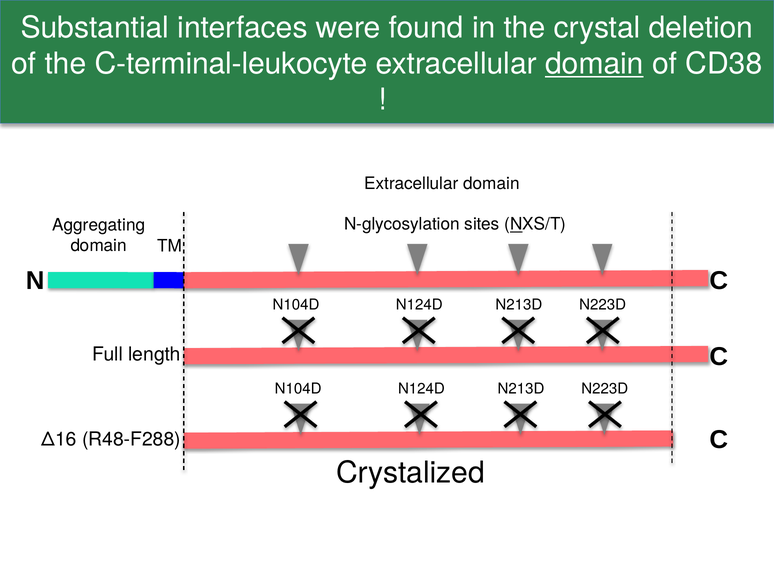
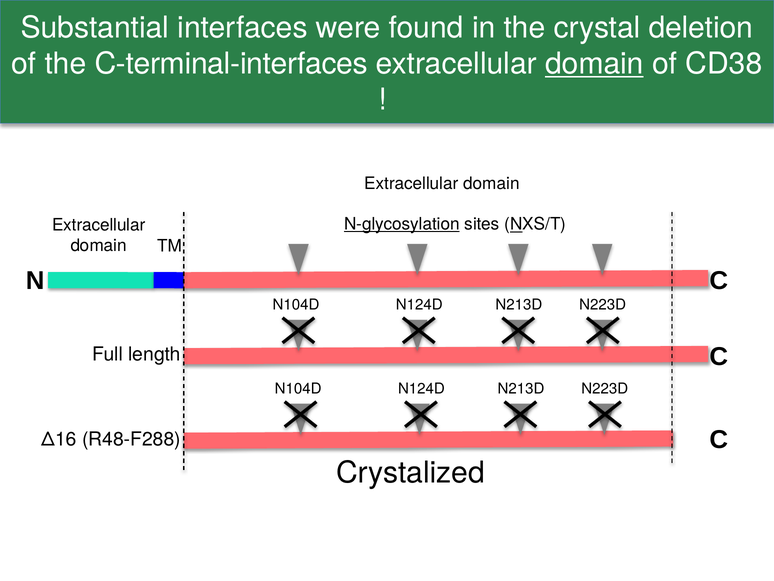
C-terminal-leukocyte: C-terminal-leukocyte -> C-terminal-interfaces (231, 64)
N-glycosylation underline: none -> present (402, 224)
Aggregating: Aggregating -> Extracellular (99, 225)
